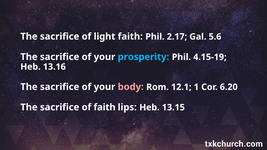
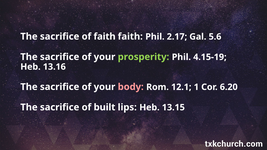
of light: light -> faith (105, 37)
prosperity colour: light blue -> light green (143, 57)
of faith: faith -> built (105, 107)
